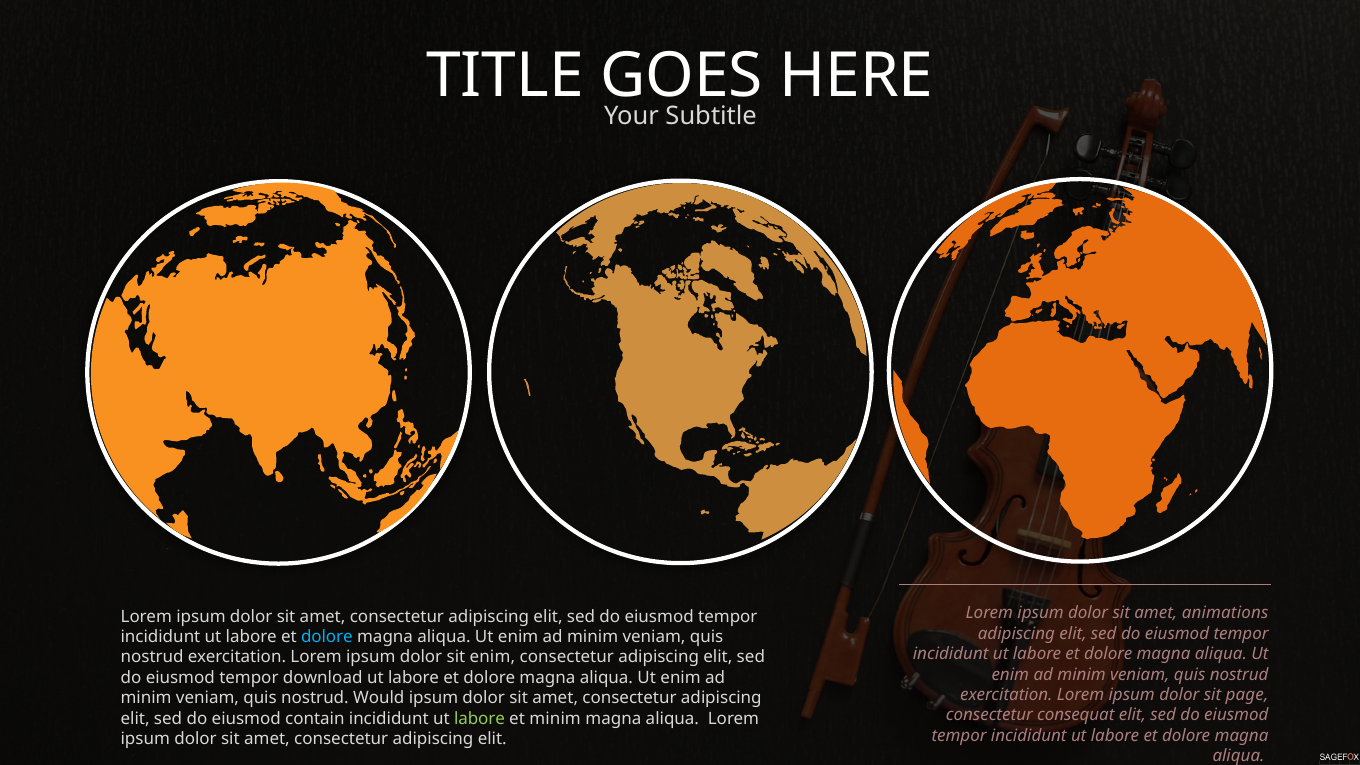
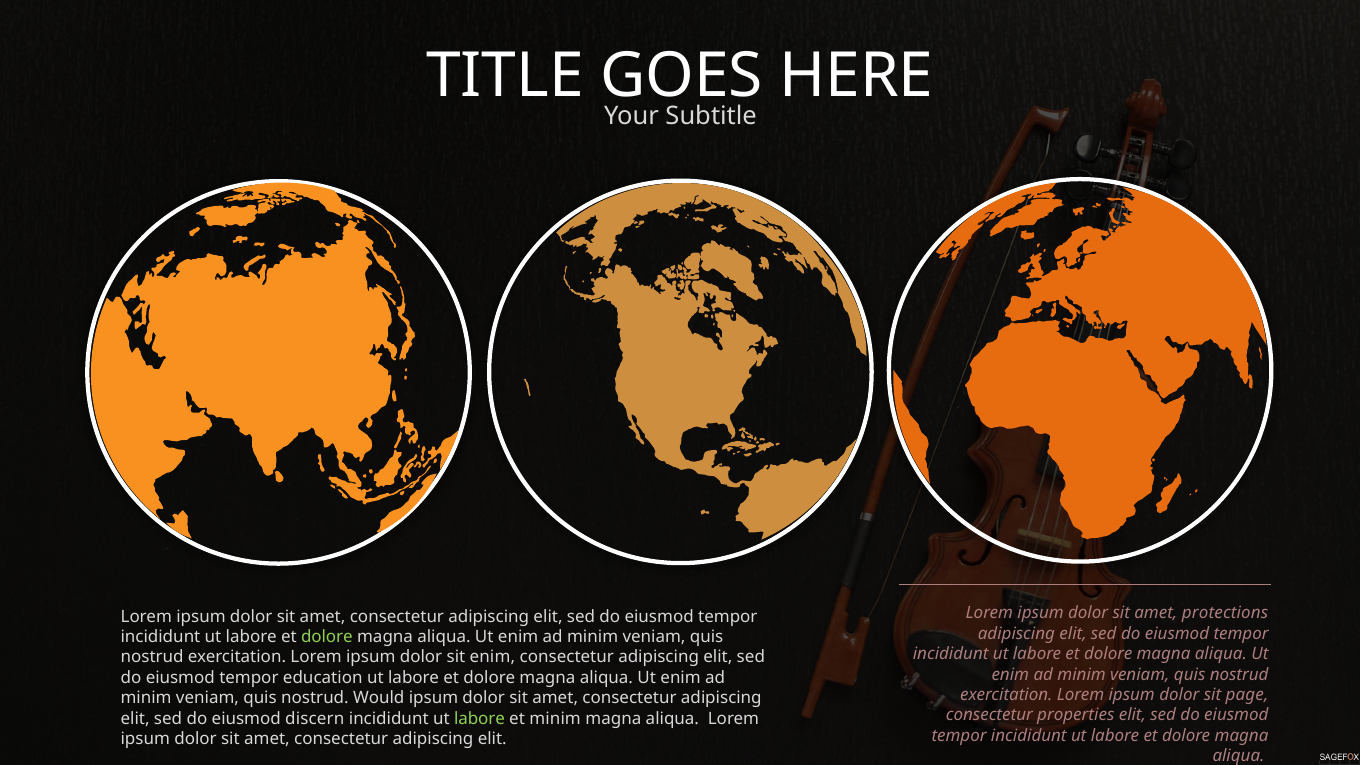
animations: animations -> protections (1225, 613)
dolore colour: light blue -> light green (327, 637)
download: download -> education (323, 678)
consequat: consequat -> properties (1076, 715)
contain: contain -> discern (315, 718)
